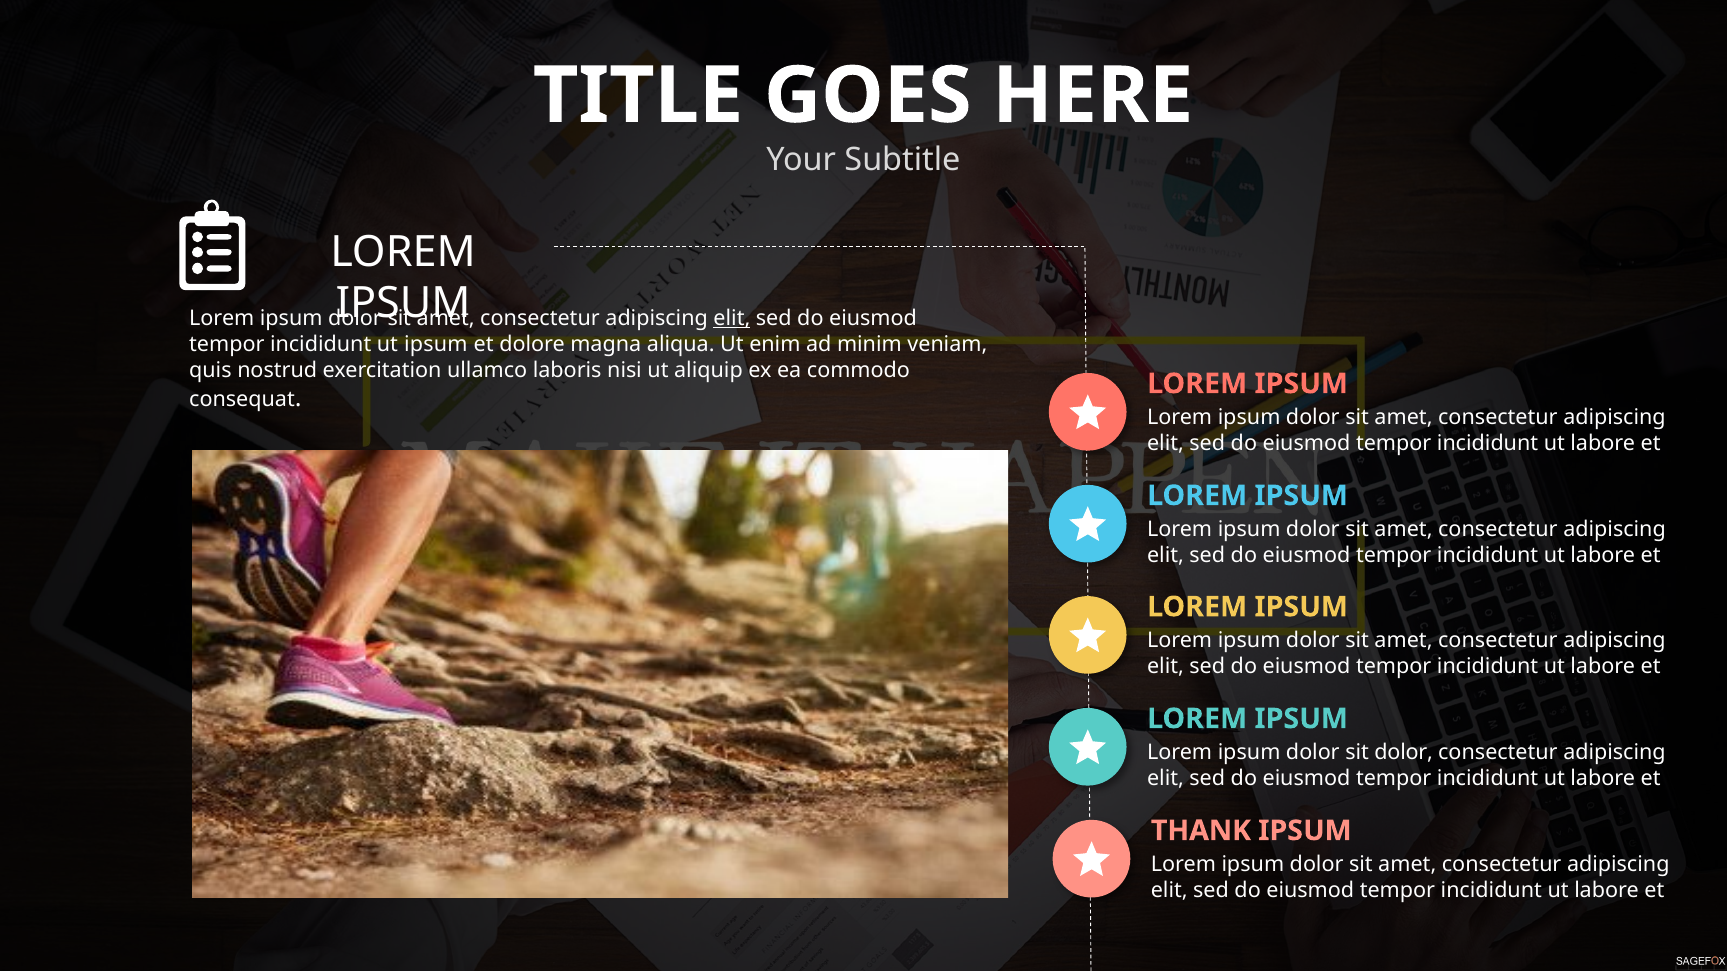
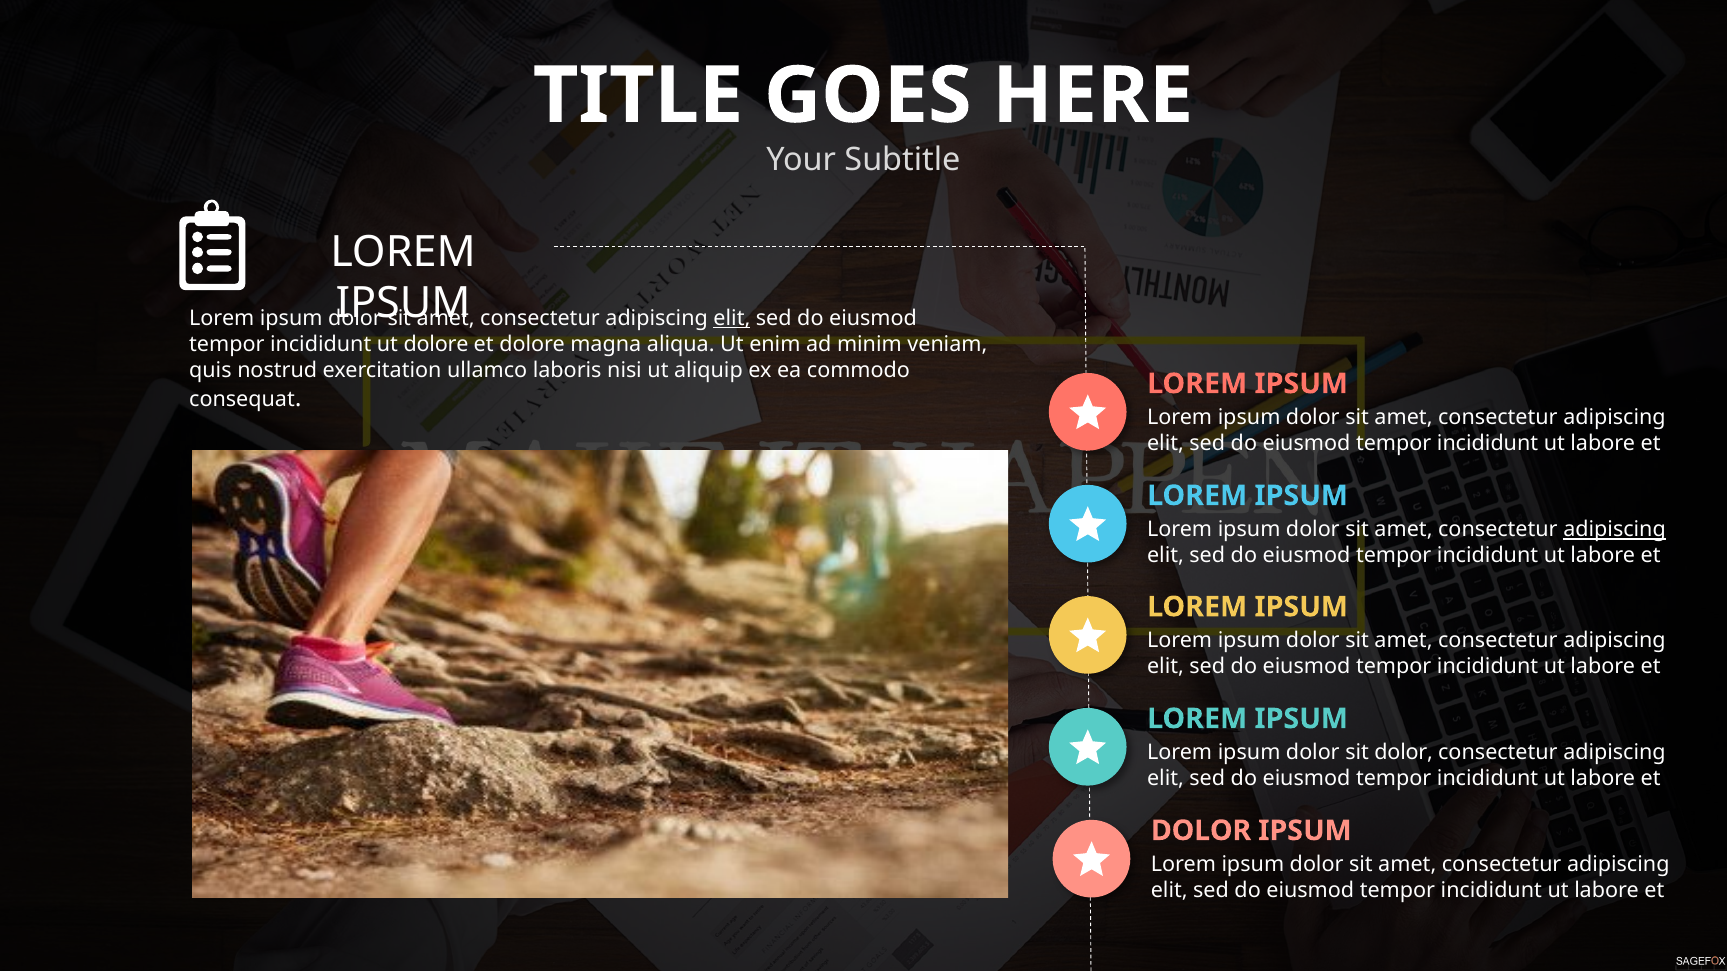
ut ipsum: ipsum -> dolore (436, 345)
adipiscing underline: none -> present (1615, 530)
THANK: THANK -> DOLOR (1201, 831)
